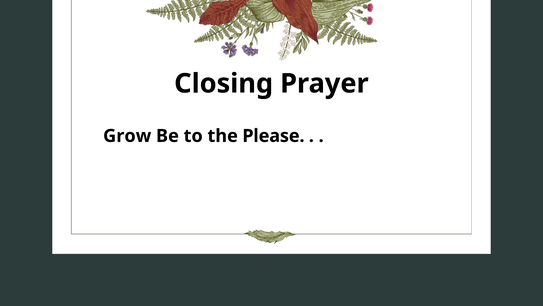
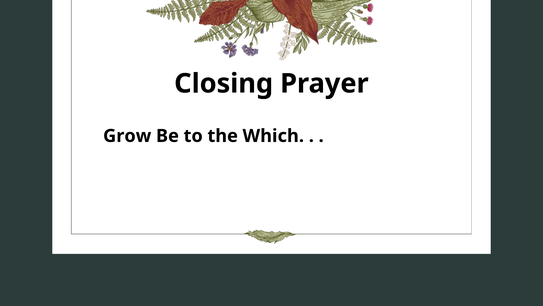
Please: Please -> Which (273, 136)
